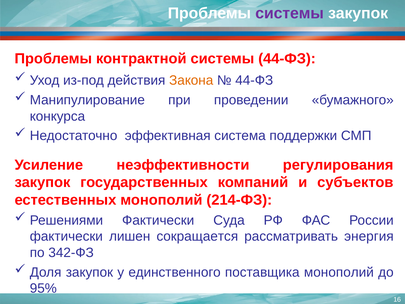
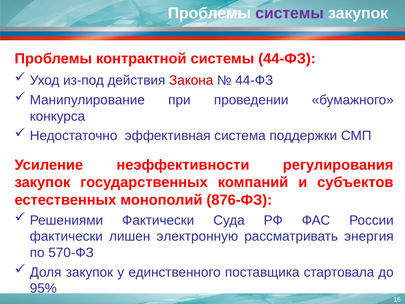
Закона colour: orange -> red (191, 80)
214-ФЗ: 214-ФЗ -> 876-ФЗ (239, 200)
сокращается: сокращается -> электронную (197, 236)
342-ФЗ: 342-ФЗ -> 570-ФЗ (71, 252)
поставщика монополий: монополий -> стартовала (339, 272)
